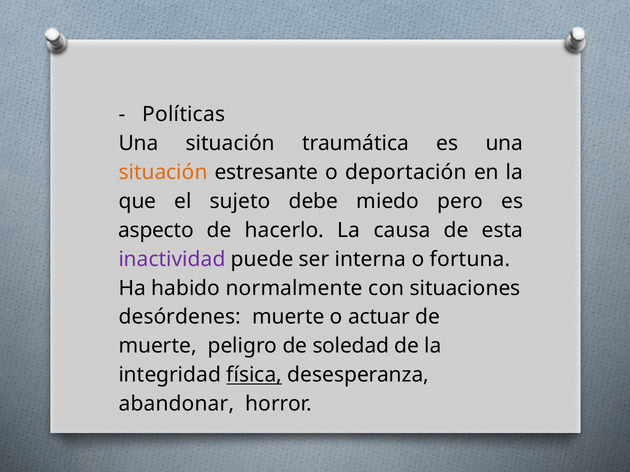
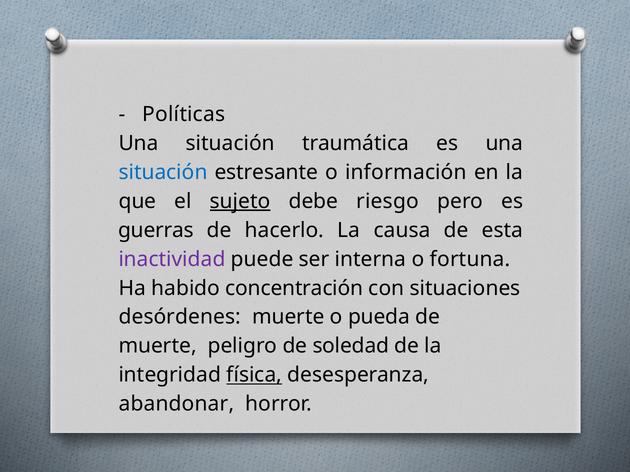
situación colour: orange -> blue (163, 173)
deportación: deportación -> información (406, 173)
sujeto underline: none -> present (240, 201)
miedo: miedo -> riesgo (388, 201)
aspecto: aspecto -> guerras (156, 230)
normalmente: normalmente -> concentración (294, 288)
actuar: actuar -> pueda (379, 317)
